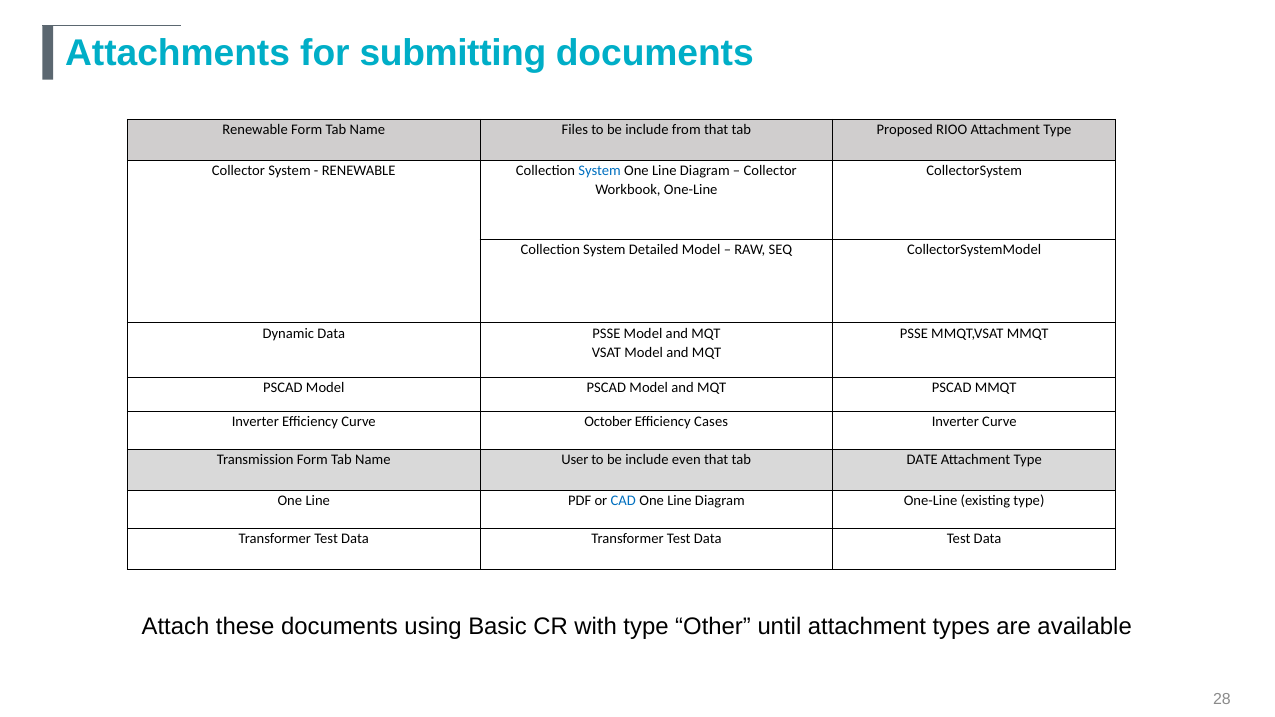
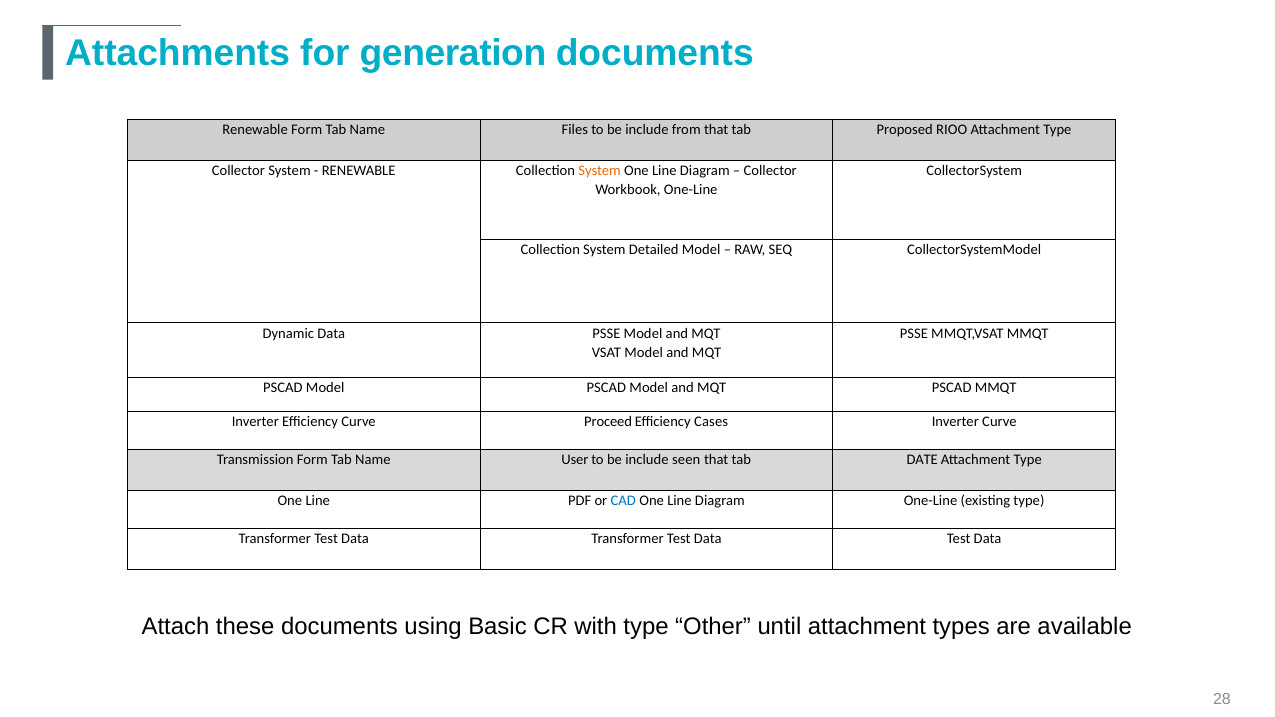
submitting: submitting -> generation (453, 54)
System colour: blue -> orange (600, 171)
October: October -> Proceed (608, 422)
even: even -> seen (686, 460)
